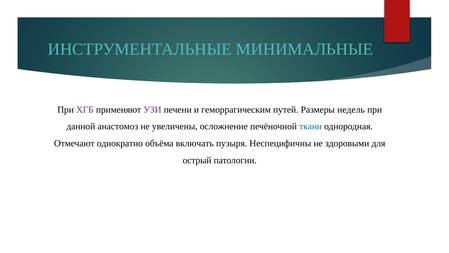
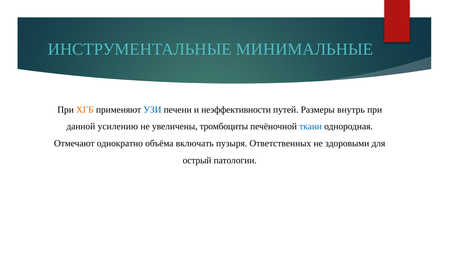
ХГБ colour: purple -> orange (85, 109)
УЗИ colour: purple -> blue (152, 109)
геморрагическим: геморрагическим -> неэффективности (236, 109)
недель: недель -> внутрь (351, 109)
анастомоз: анастомоз -> усилению (118, 126)
осложнение: осложнение -> тромбоциты (224, 126)
Неспецифичны: Неспецифичны -> Ответственных (280, 143)
